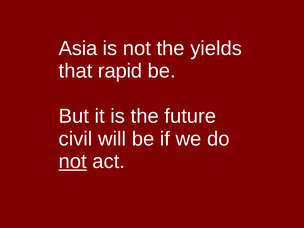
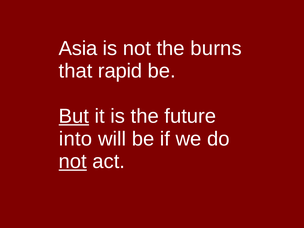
yields: yields -> burns (216, 48)
But underline: none -> present (74, 116)
civil: civil -> into (75, 139)
